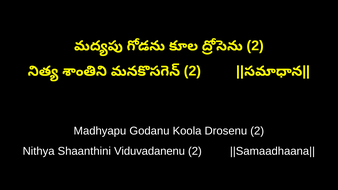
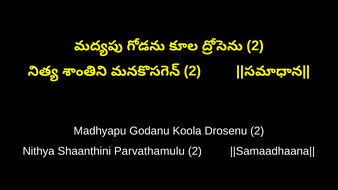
Viduvadanenu: Viduvadanenu -> Parvathamulu (149, 151)
